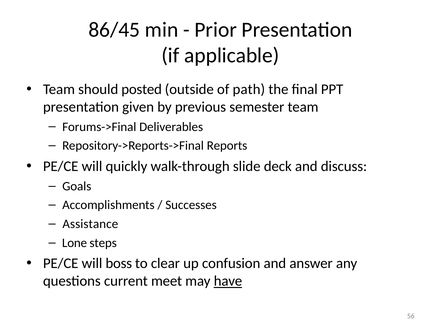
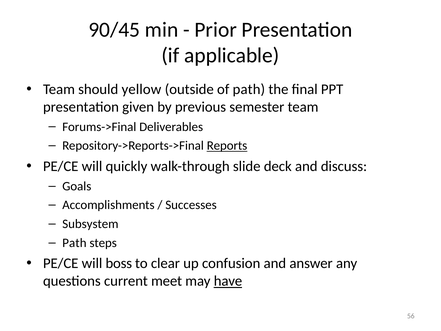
86/45: 86/45 -> 90/45 (114, 30)
posted: posted -> yellow (141, 89)
Reports underline: none -> present (227, 146)
Assistance: Assistance -> Subsystem (90, 224)
Lone: Lone -> Path (74, 243)
